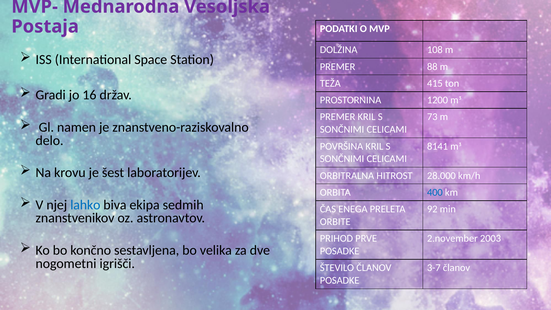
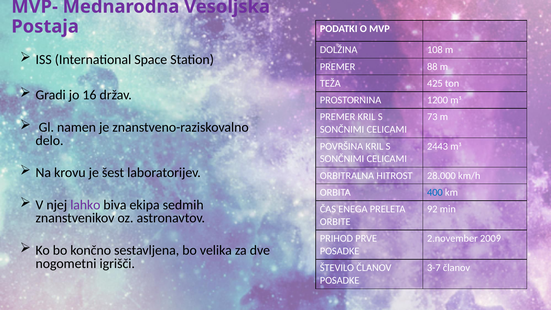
415: 415 -> 425 (435, 83)
8141: 8141 -> 2443 (437, 146)
lahko colour: blue -> purple (85, 205)
2003: 2003 -> 2009 (491, 238)
